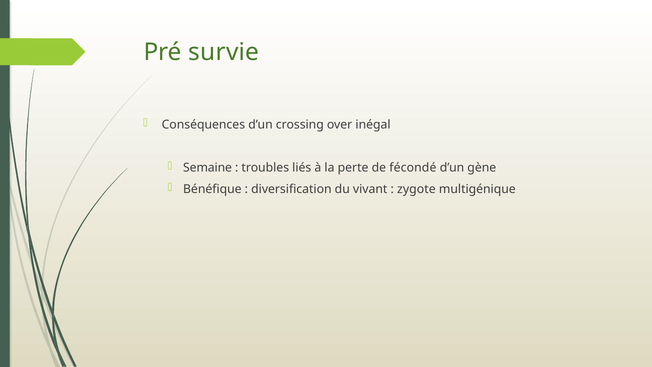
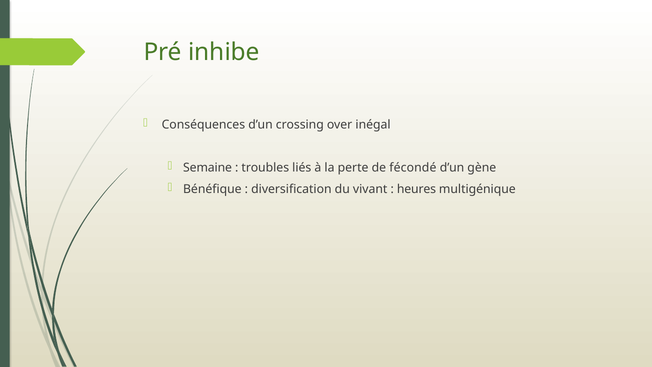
survie: survie -> inhibe (224, 52)
zygote: zygote -> heures (416, 189)
